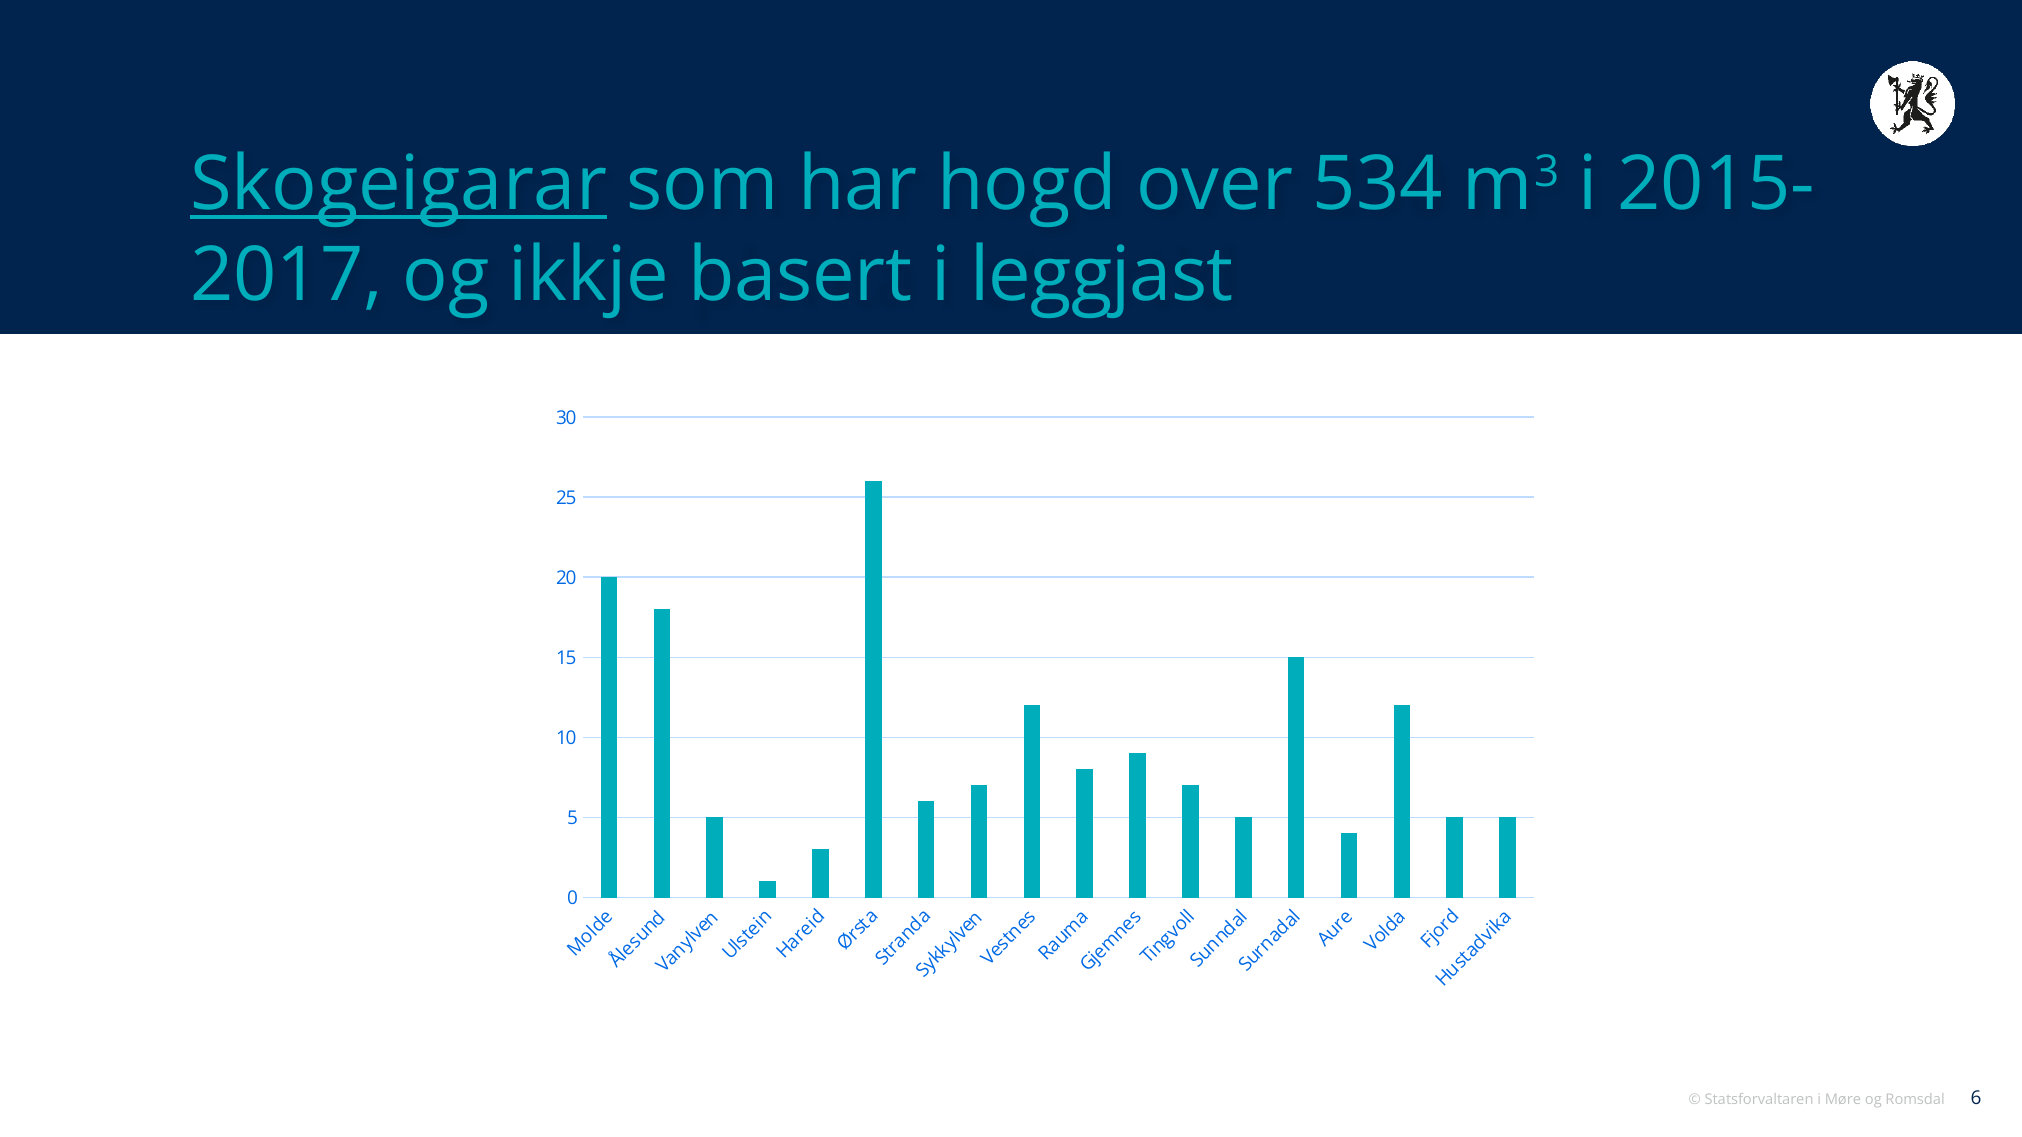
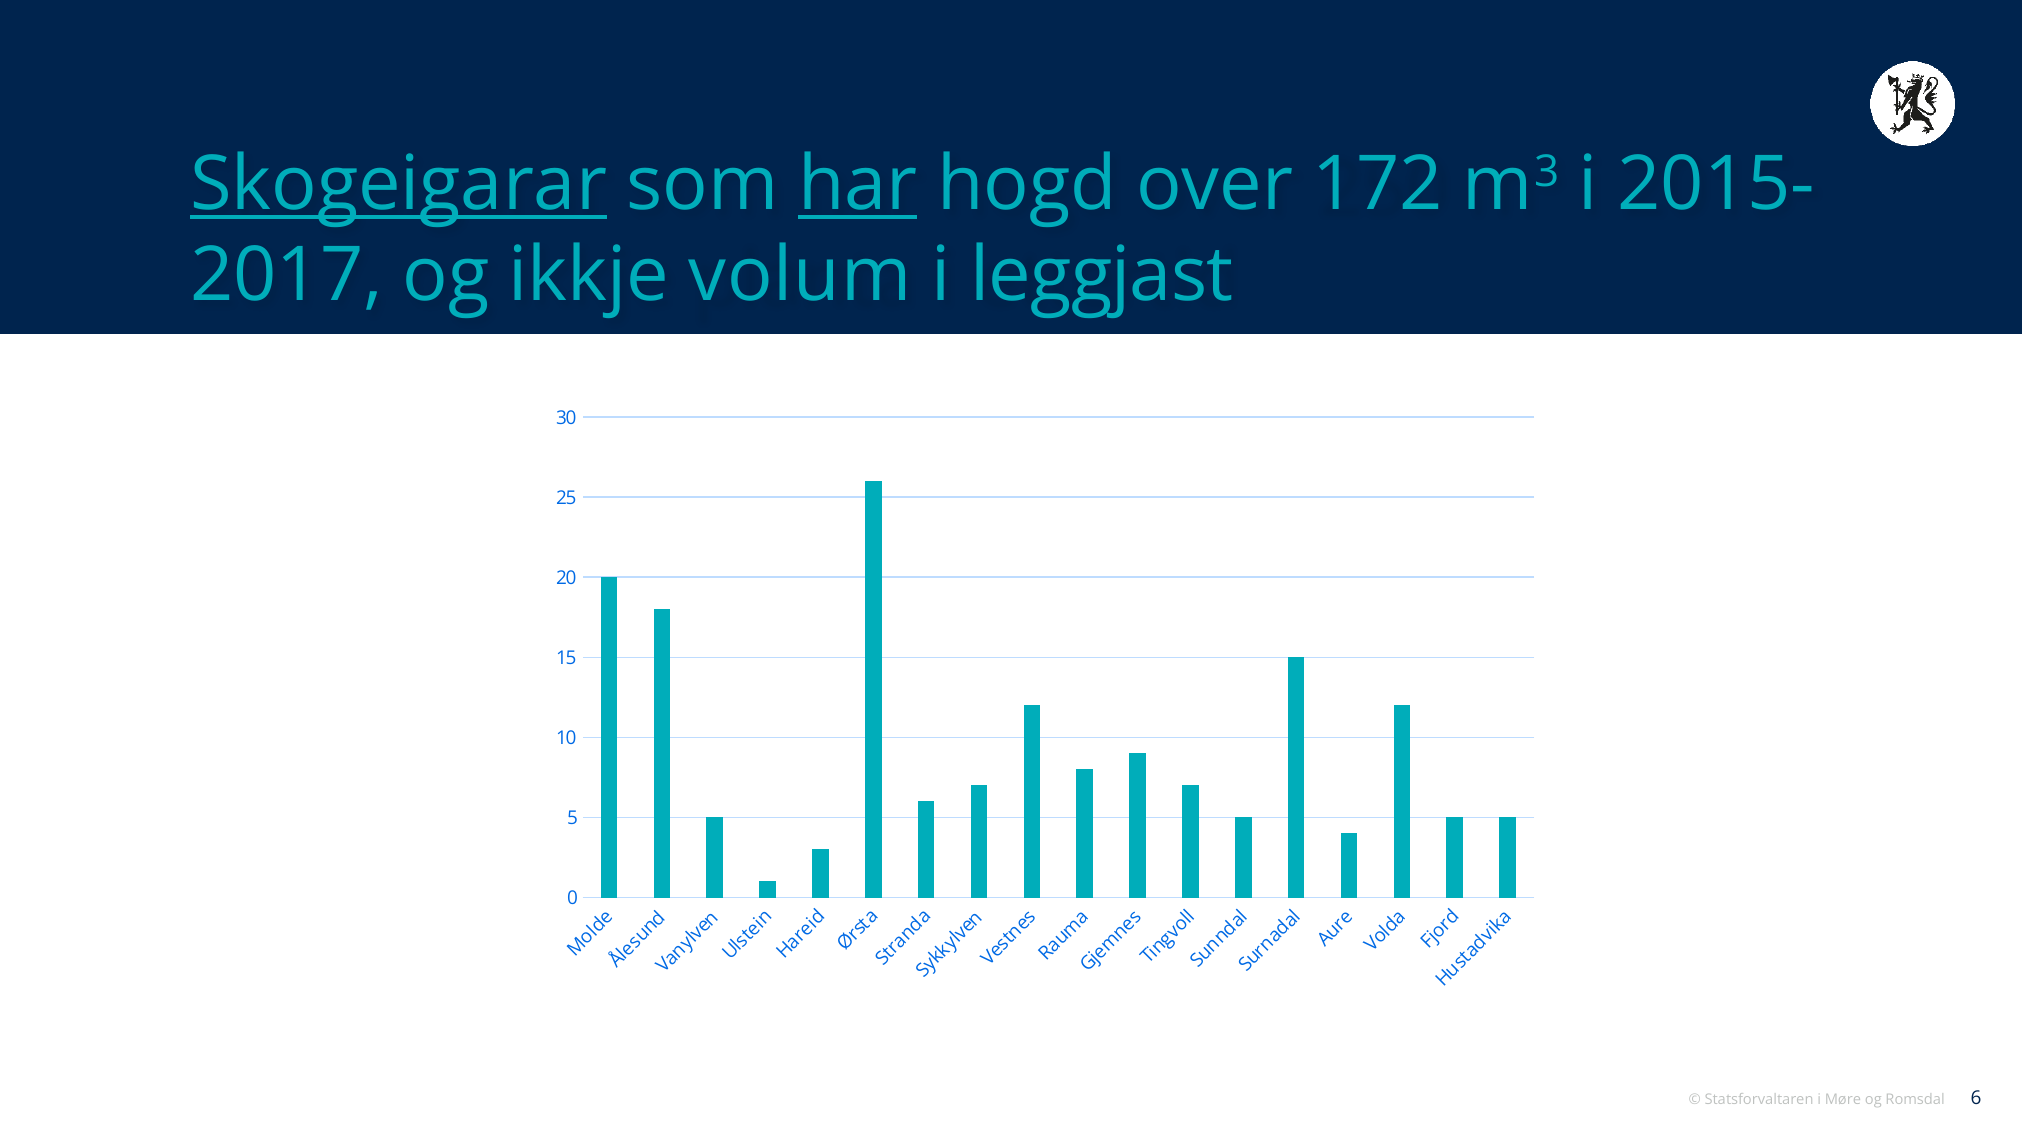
har underline: none -> present (858, 185)
534: 534 -> 172 (1378, 185)
basert: basert -> volum (800, 276)
